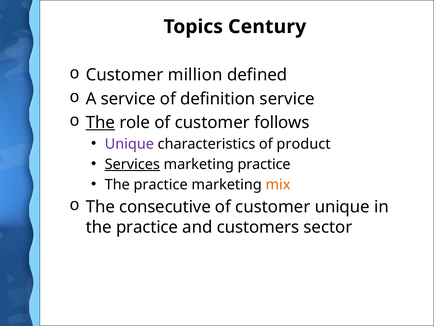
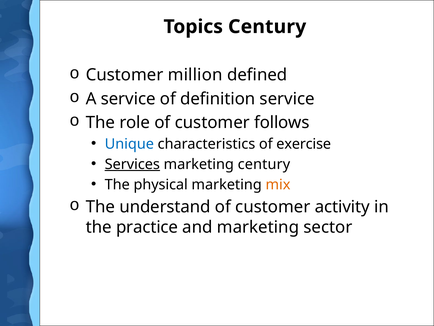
The underline: present -> none (100, 122)
Unique colour: purple -> blue (129, 144)
product: product -> exercise (304, 144)
marketing practice: practice -> century (264, 164)
practice: practice -> physical (161, 184)
consecutive: consecutive -> understand (165, 207)
customer unique: unique -> activity (342, 207)
and customers: customers -> marketing (258, 227)
